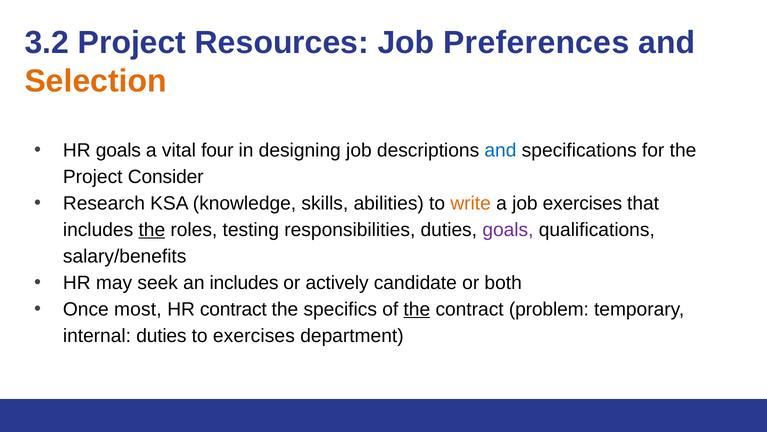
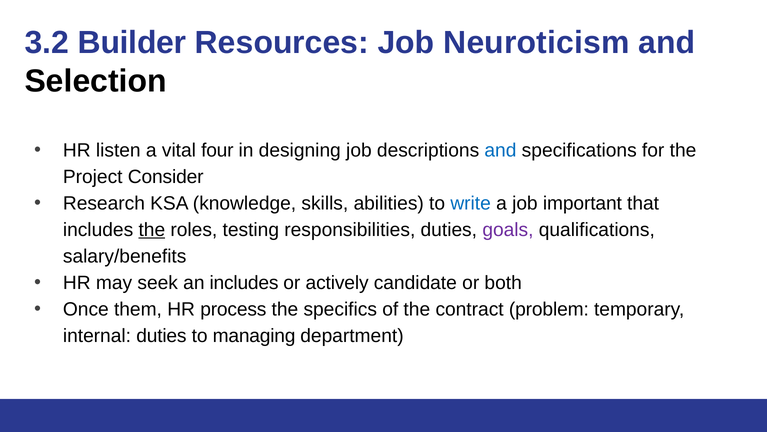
3.2 Project: Project -> Builder (132, 43)
Preferences: Preferences -> Neuroticism (536, 43)
Selection colour: orange -> black (96, 81)
HR goals: goals -> listen (118, 150)
write colour: orange -> blue (471, 203)
job exercises: exercises -> important (582, 203)
most: most -> them (138, 309)
HR contract: contract -> process (233, 309)
the underline: present -> none (417, 309)
to exercises: exercises -> managing (254, 335)
